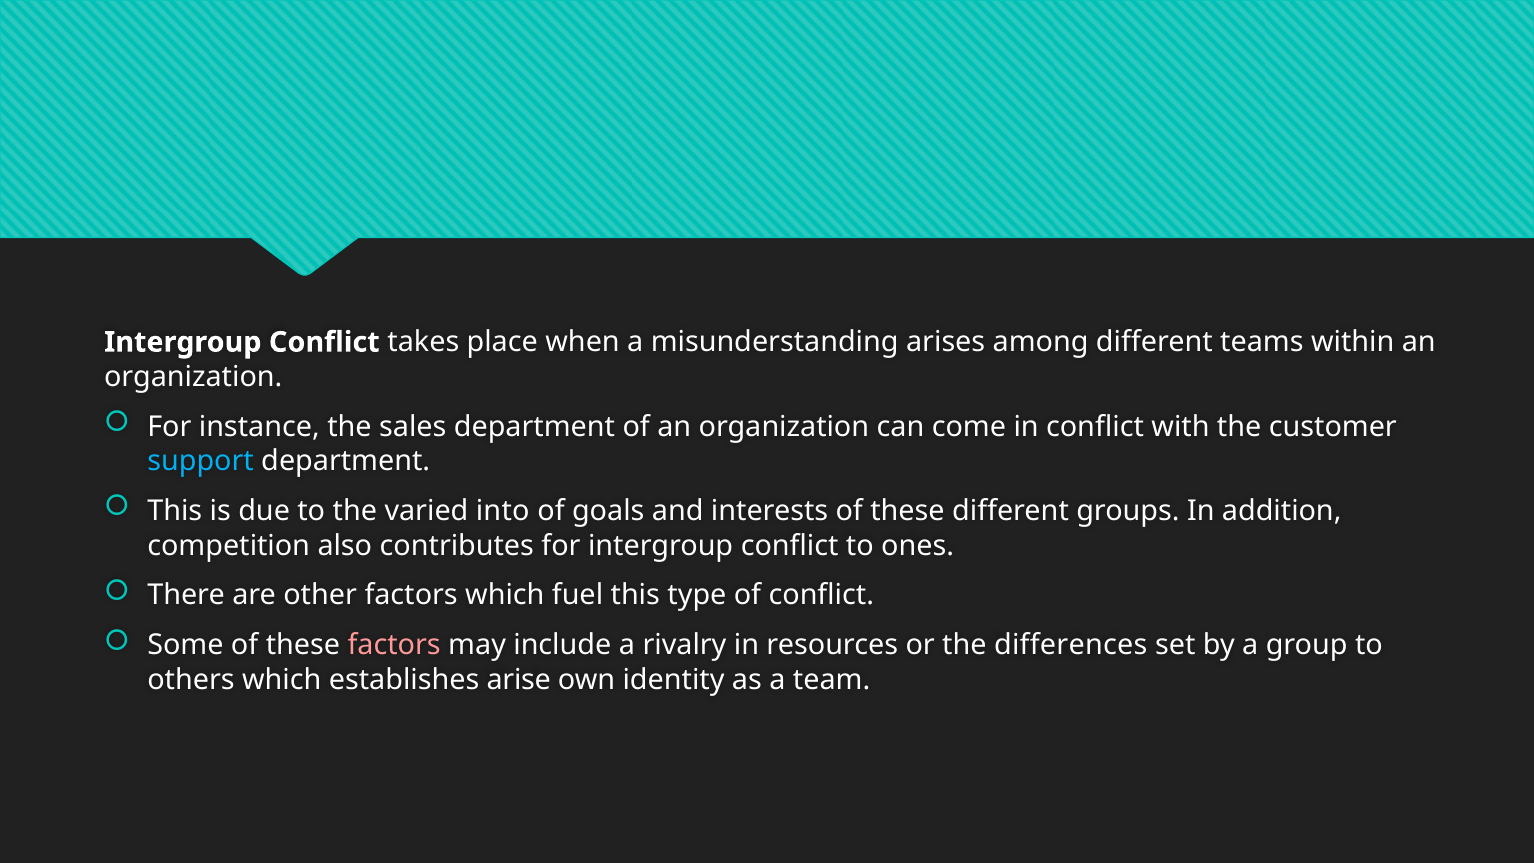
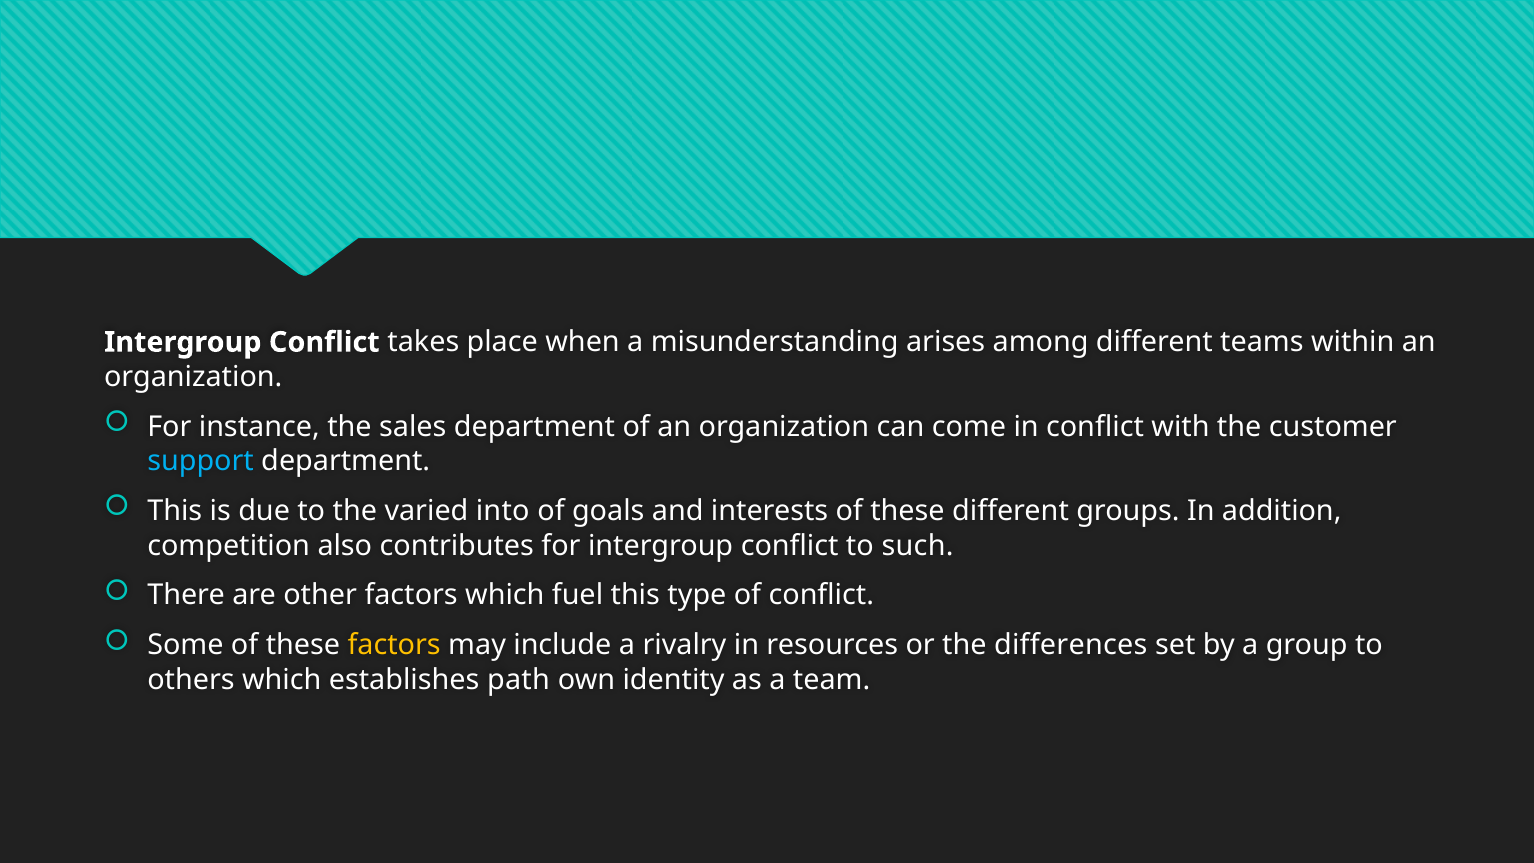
ones: ones -> such (918, 545)
factors colour: pink -> yellow (394, 645)
arise: arise -> path (518, 680)
